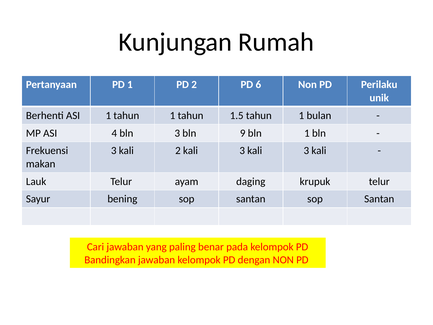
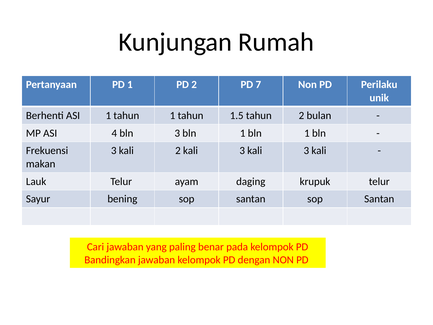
6: 6 -> 7 (258, 85)
1.5 tahun 1: 1 -> 2 (301, 115)
3 bln 9: 9 -> 1 (243, 133)
